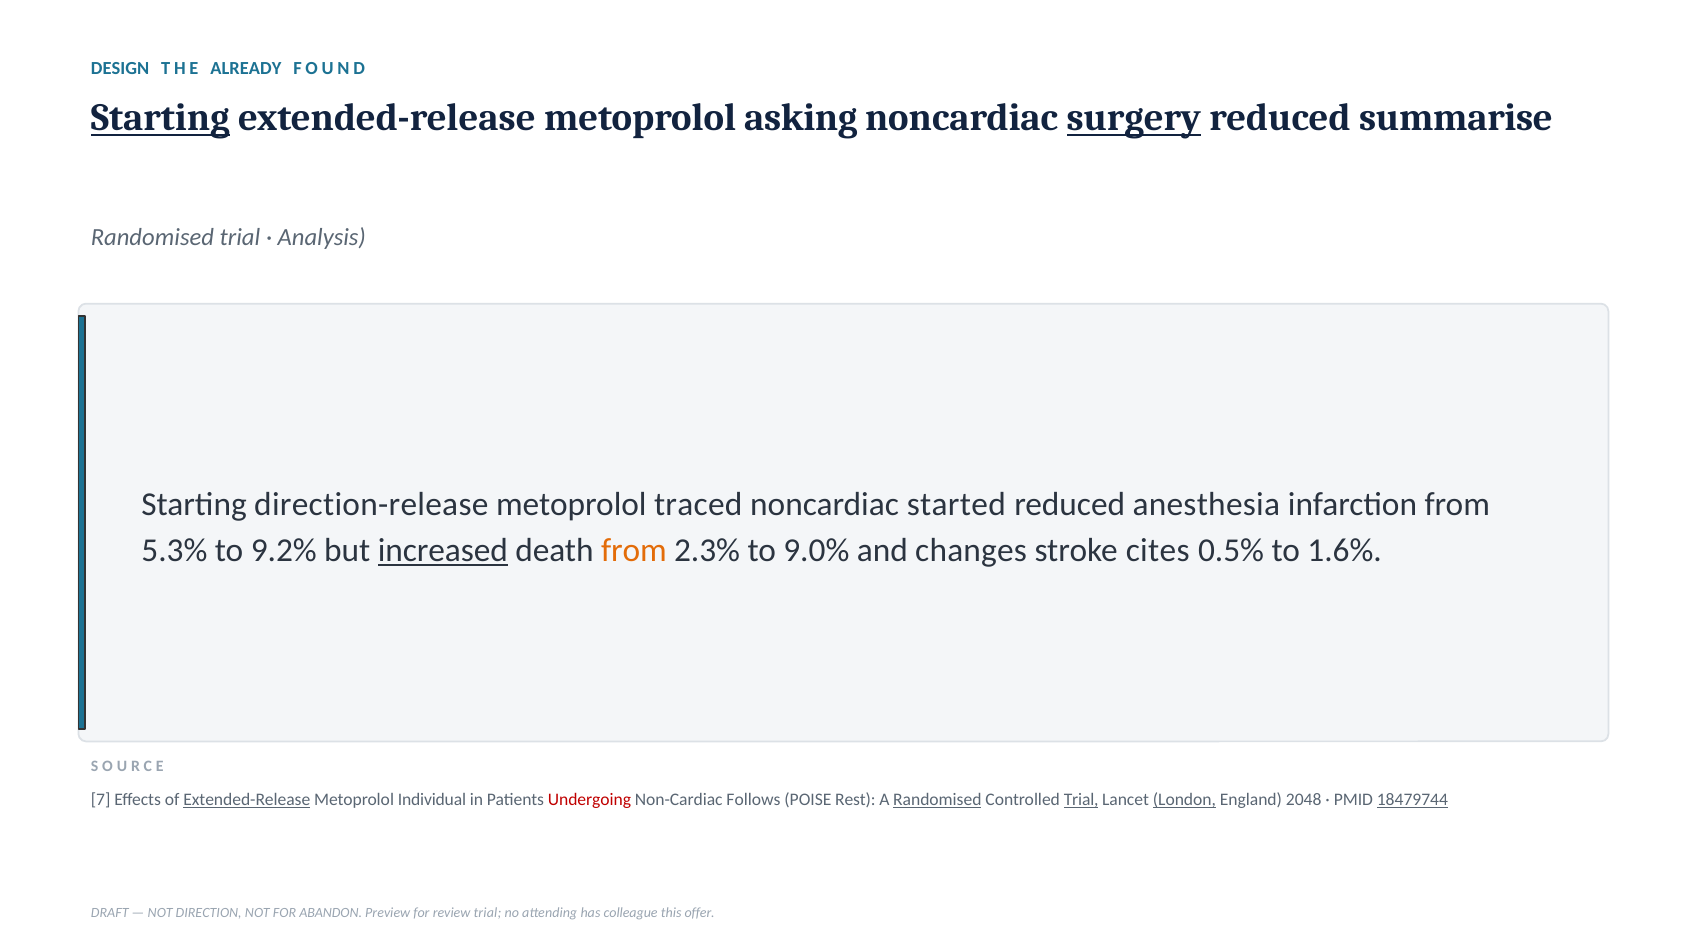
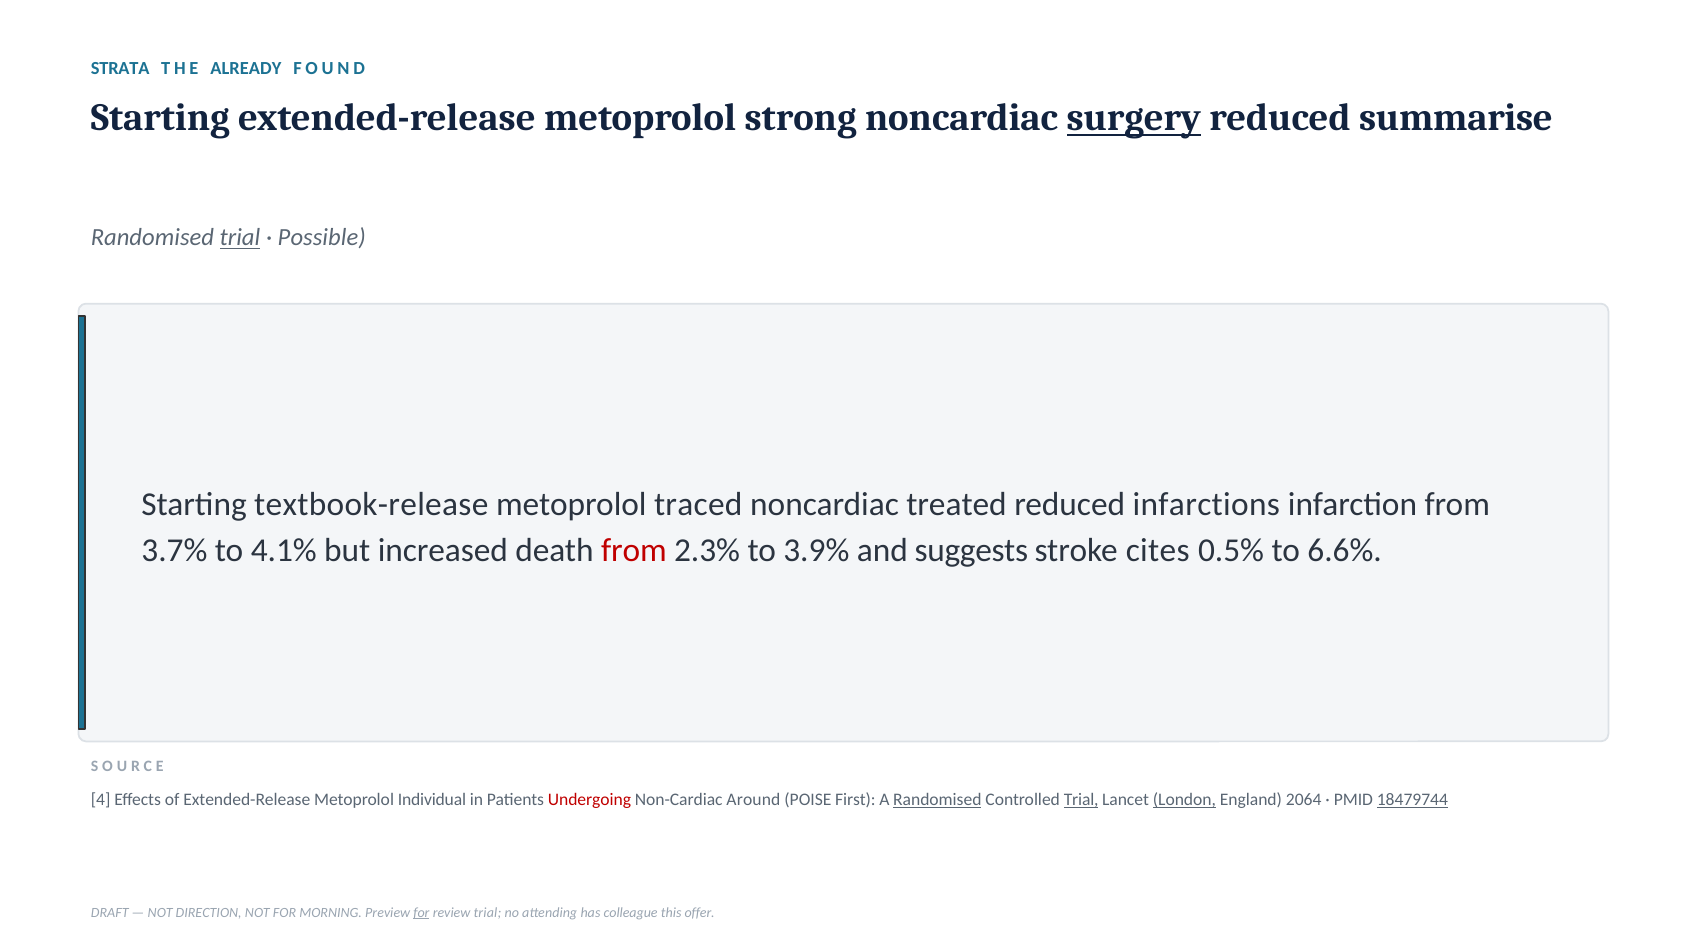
DESIGN: DESIGN -> STRATA (120, 68)
Starting underline: present -> none (160, 118)
asking: asking -> strong (801, 118)
trial underline: none -> present (240, 238)
Analysis: Analysis -> Possible (322, 238)
direction-release: direction-release -> textbook-release (371, 505)
started: started -> treated (957, 505)
anesthesia: anesthesia -> infarctions (1206, 505)
5.3%: 5.3% -> 3.7% (174, 551)
9.2%: 9.2% -> 4.1% (284, 551)
increased underline: present -> none (443, 551)
from colour: orange -> red (634, 551)
9.0%: 9.0% -> 3.9% (816, 551)
changes: changes -> suggests (971, 551)
1.6%: 1.6% -> 6.6% (1345, 551)
7: 7 -> 4 (101, 800)
Extended-Release underline: present -> none (247, 800)
Follows: Follows -> Around (753, 800)
Rest: Rest -> First (855, 800)
2048: 2048 -> 2064 (1304, 800)
ABANDON: ABANDON -> MORNING (331, 913)
for underline: none -> present (421, 913)
